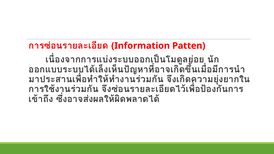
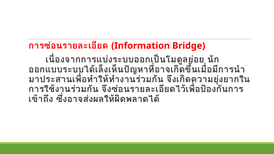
Patten: Patten -> Bridge (189, 46)
